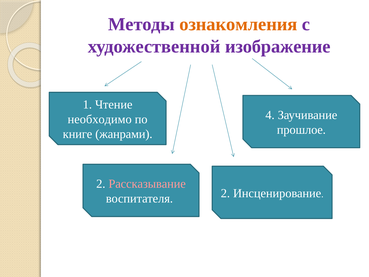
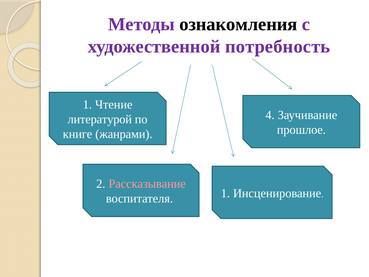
ознакомления colour: orange -> black (238, 24)
изображение: изображение -> потребность (278, 46)
необходимо: необходимо -> литературой (100, 119)
воспитателя 2: 2 -> 1 (225, 193)
